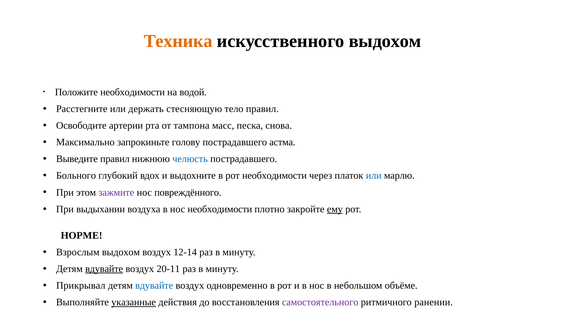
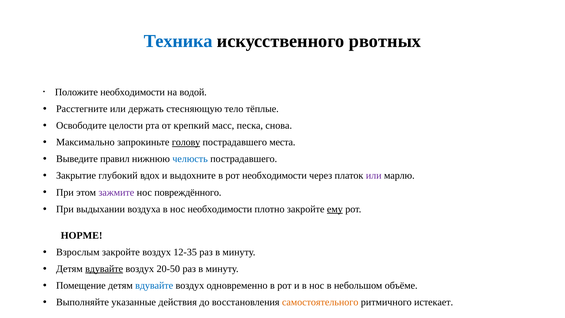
Техника colour: orange -> blue (178, 41)
искусственного выдохом: выдохом -> рвотных (385, 41)
тело правил: правил -> тёплые (262, 109)
артерии: артерии -> целости (126, 125)
тампона: тампона -> крепкий (192, 125)
голову underline: none -> present (186, 142)
астма: астма -> места (282, 142)
Больного: Больного -> Закрытие (76, 176)
или colour: blue -> purple (374, 176)
Взрослым выдохом: выдохом -> закройте (121, 252)
12-14: 12-14 -> 12-35 (185, 252)
20-11: 20-11 -> 20-50 (168, 269)
Прикрывал: Прикрывал -> Помещение (81, 285)
указанные underline: present -> none (134, 302)
самостоятельного colour: purple -> orange (320, 302)
ранении: ранении -> истекает (434, 302)
